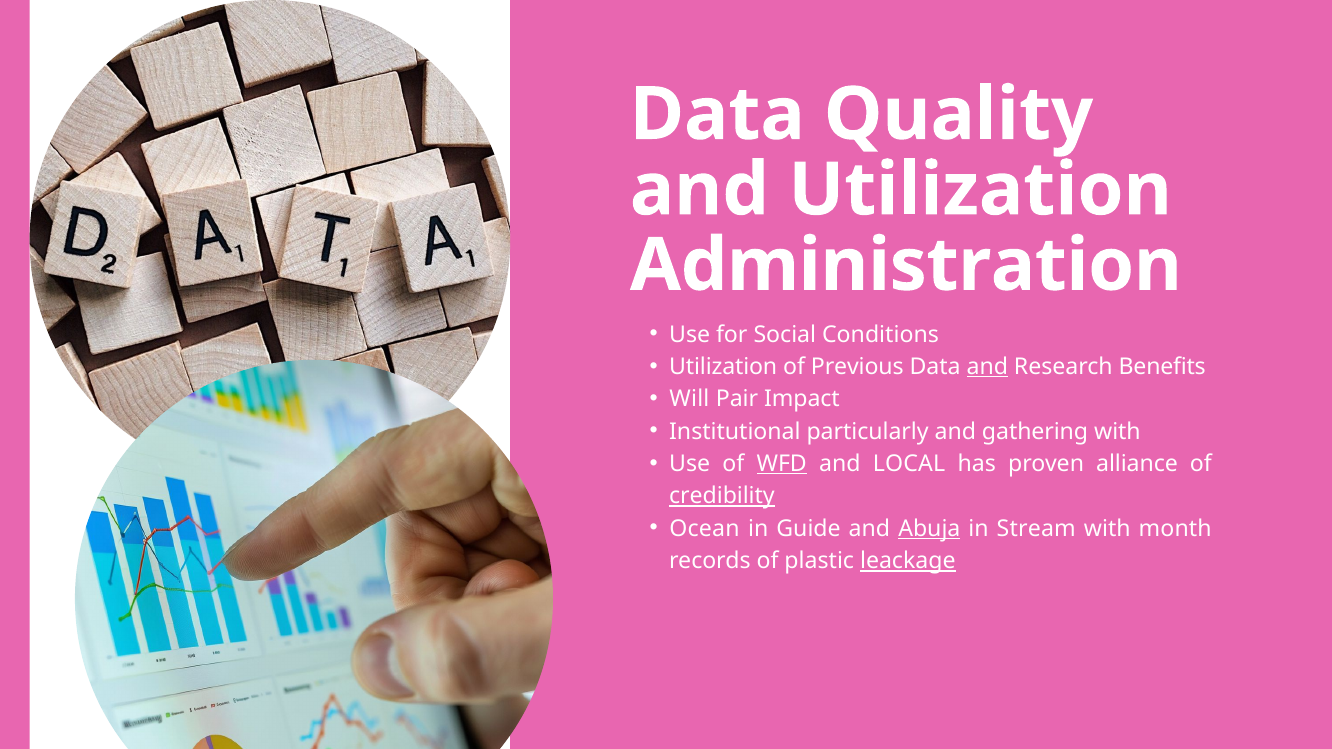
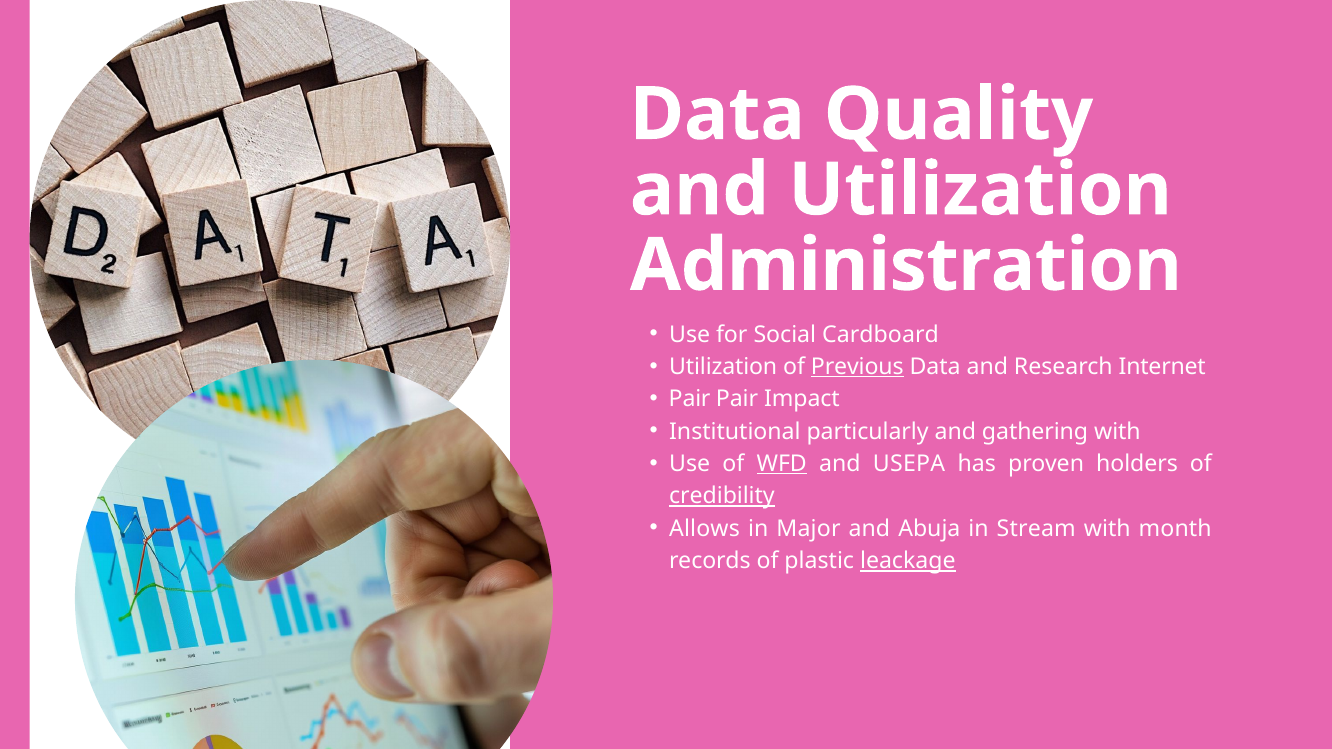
Conditions: Conditions -> Cardboard (880, 335)
Previous underline: none -> present (857, 367)
and underline: present -> none (987, 367)
Benefits: Benefits -> Internet (1162, 367)
Will: Will -> Pair (690, 399)
LOCAL: LOCAL -> USEPA (909, 464)
alliance: alliance -> holders (1137, 464)
Ocean: Ocean -> Allows (705, 529)
Guide: Guide -> Major (808, 529)
Abuja underline: present -> none (929, 529)
